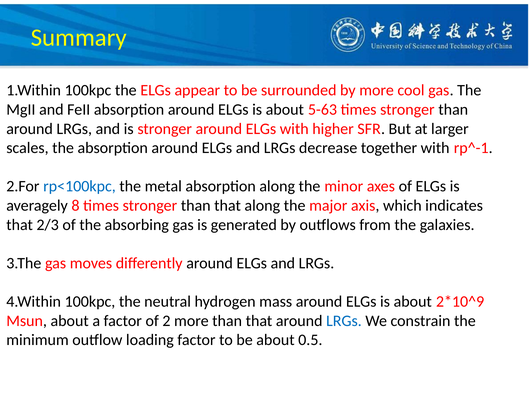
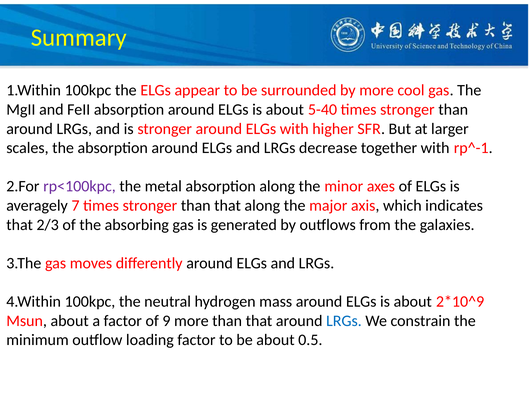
5-63: 5-63 -> 5-40 (322, 110)
rp<100kpc colour: blue -> purple (79, 186)
8: 8 -> 7 (76, 206)
2: 2 -> 9 (166, 321)
